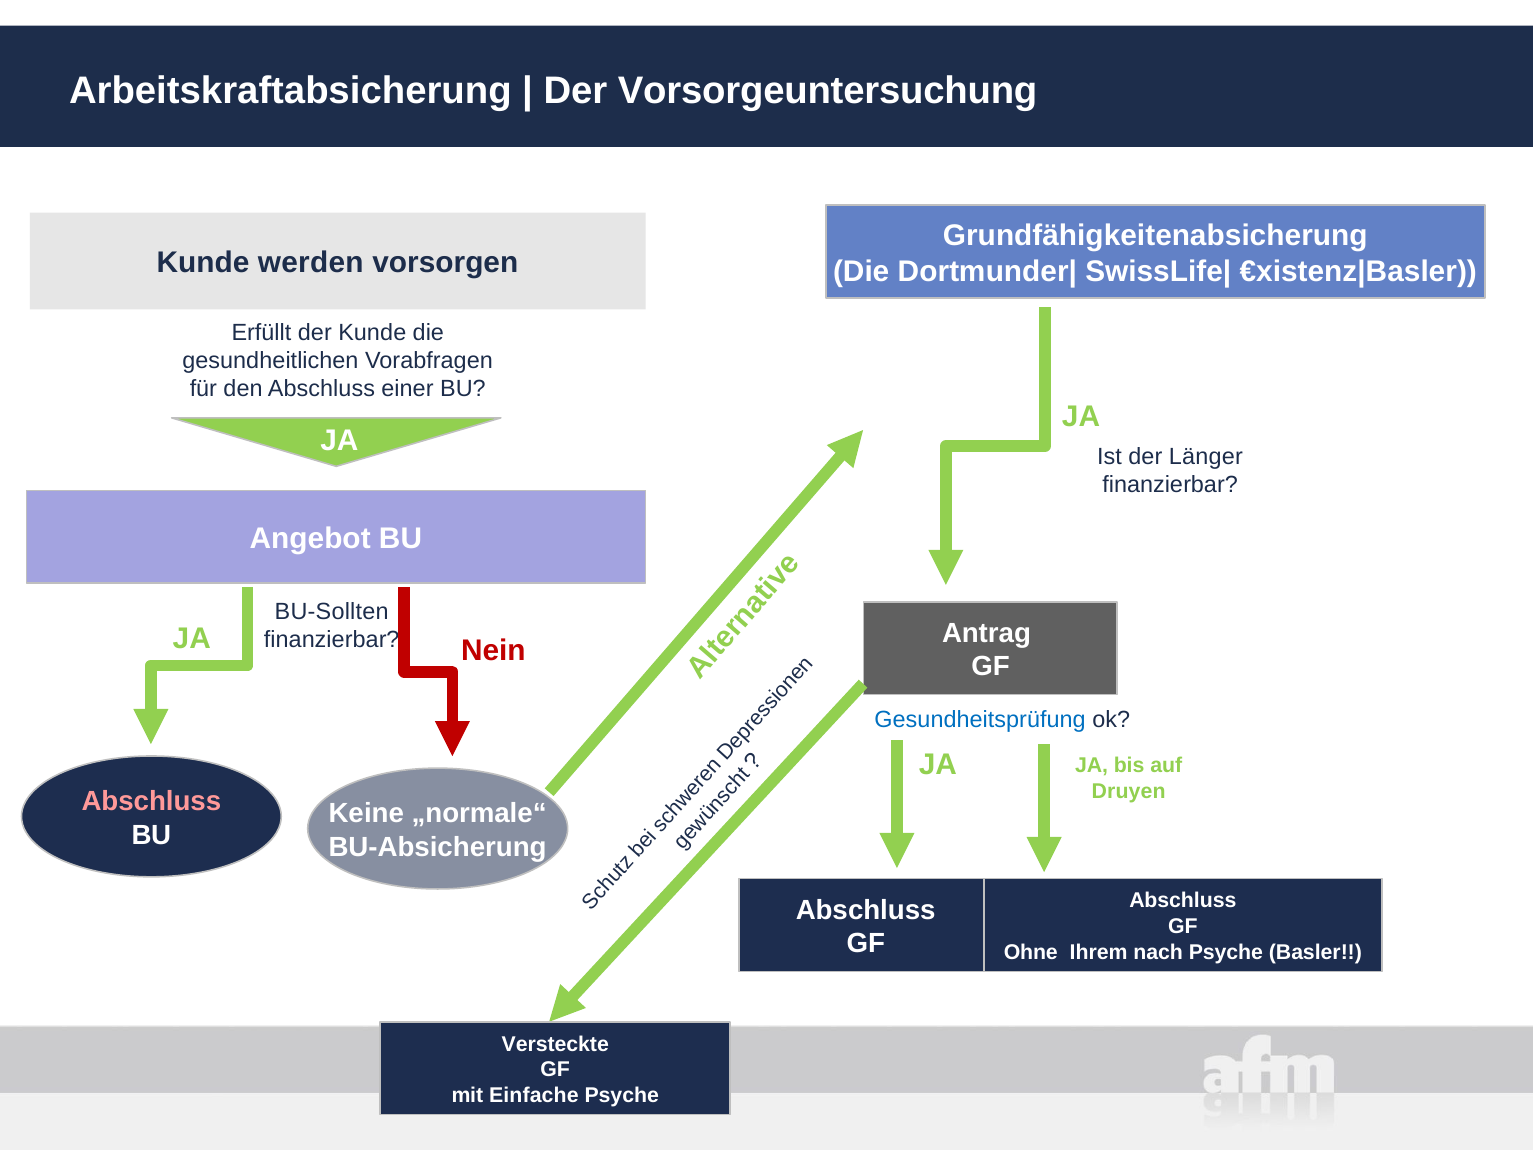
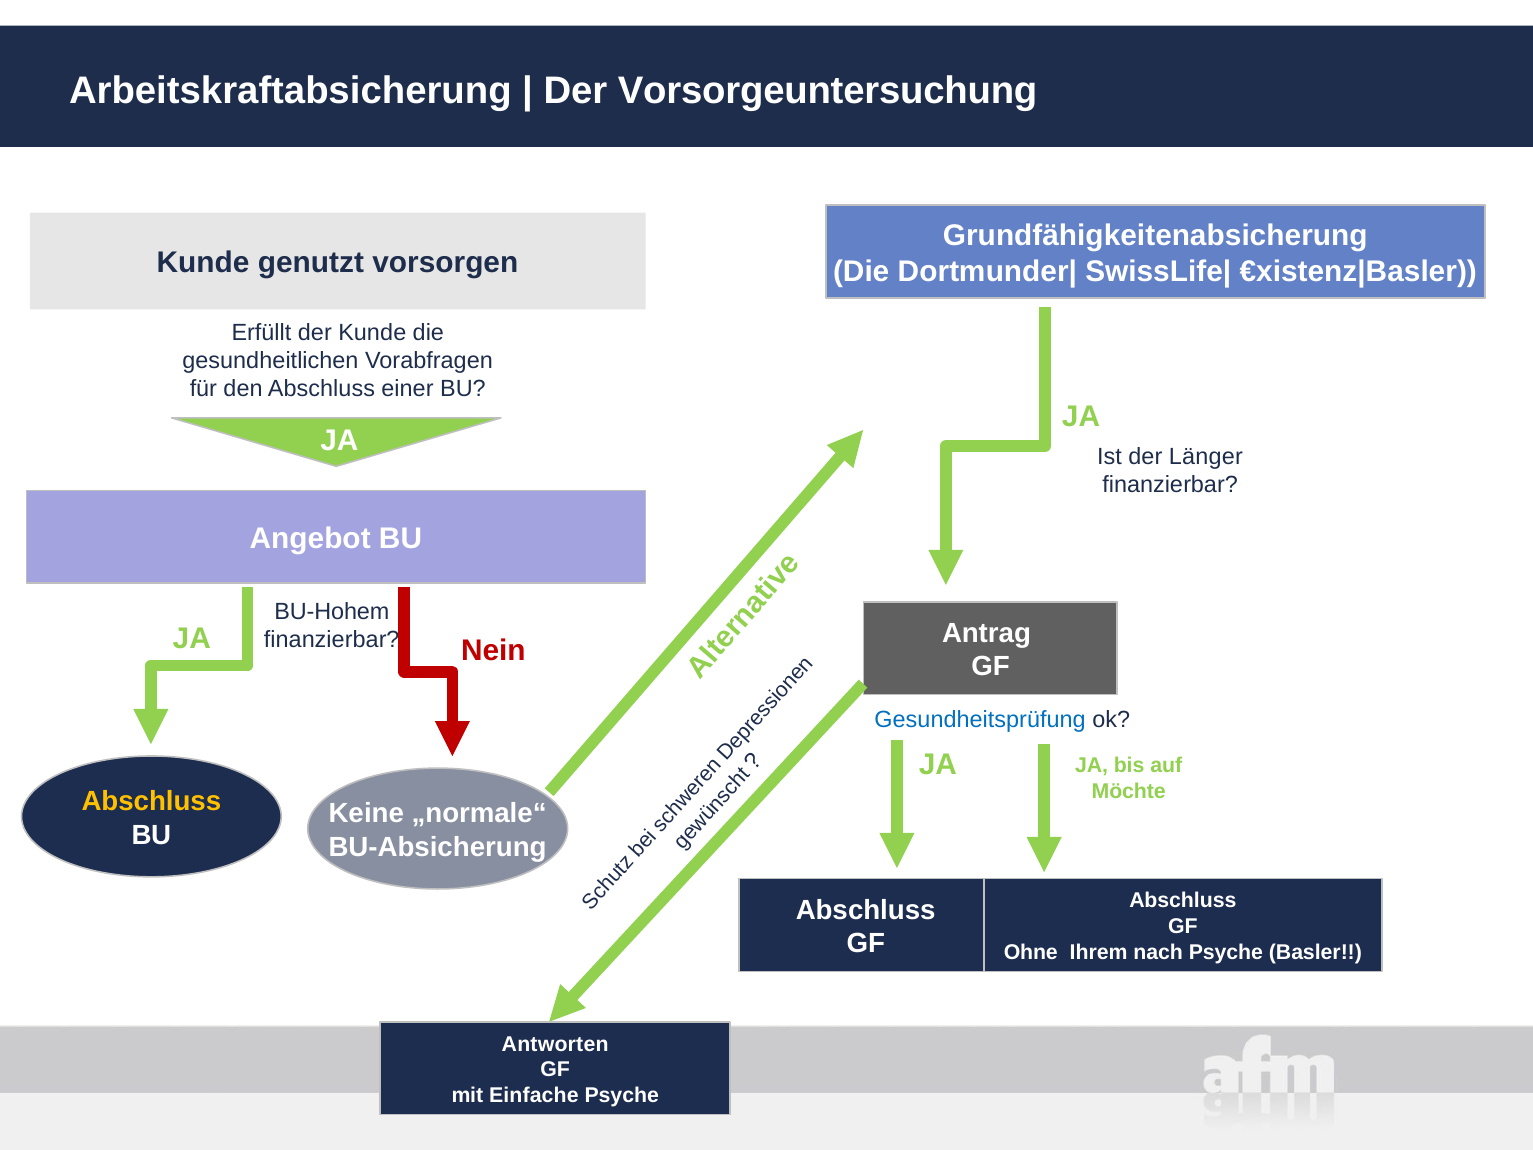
werden: werden -> genutzt (311, 263)
BU-Sollten: BU-Sollten -> BU-Hohem (332, 612)
Druyen: Druyen -> Möchte (1129, 791)
Abschluss colour: pink -> yellow (151, 801)
Versteckte: Versteckte -> Antworten (555, 1044)
